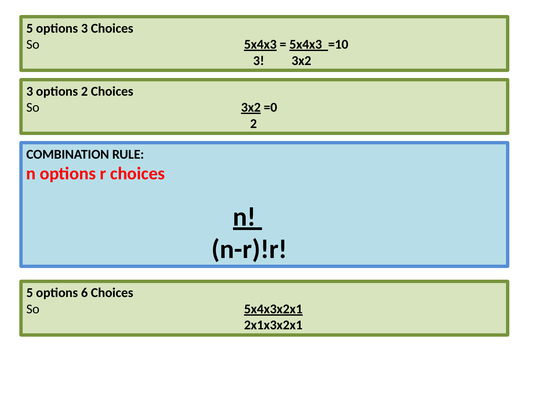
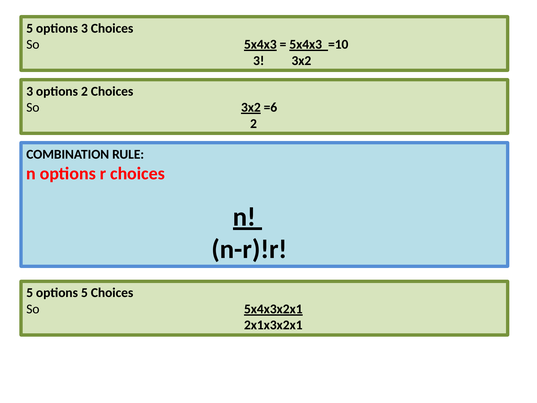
=0: =0 -> =6 (270, 107)
options 6: 6 -> 5 (84, 293)
